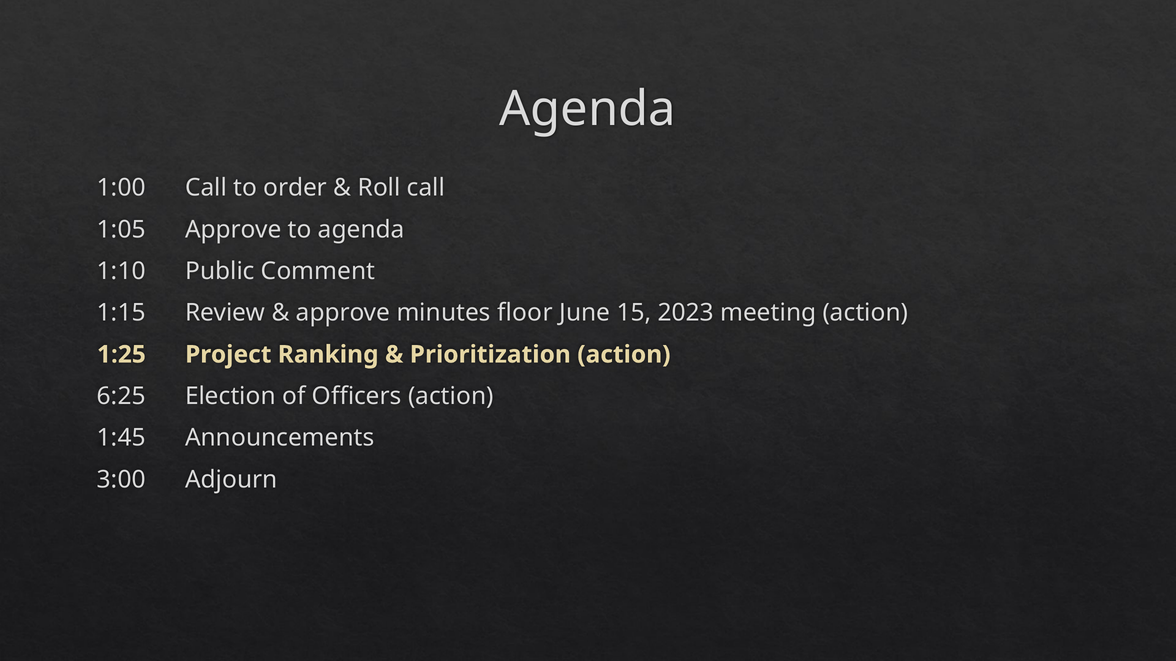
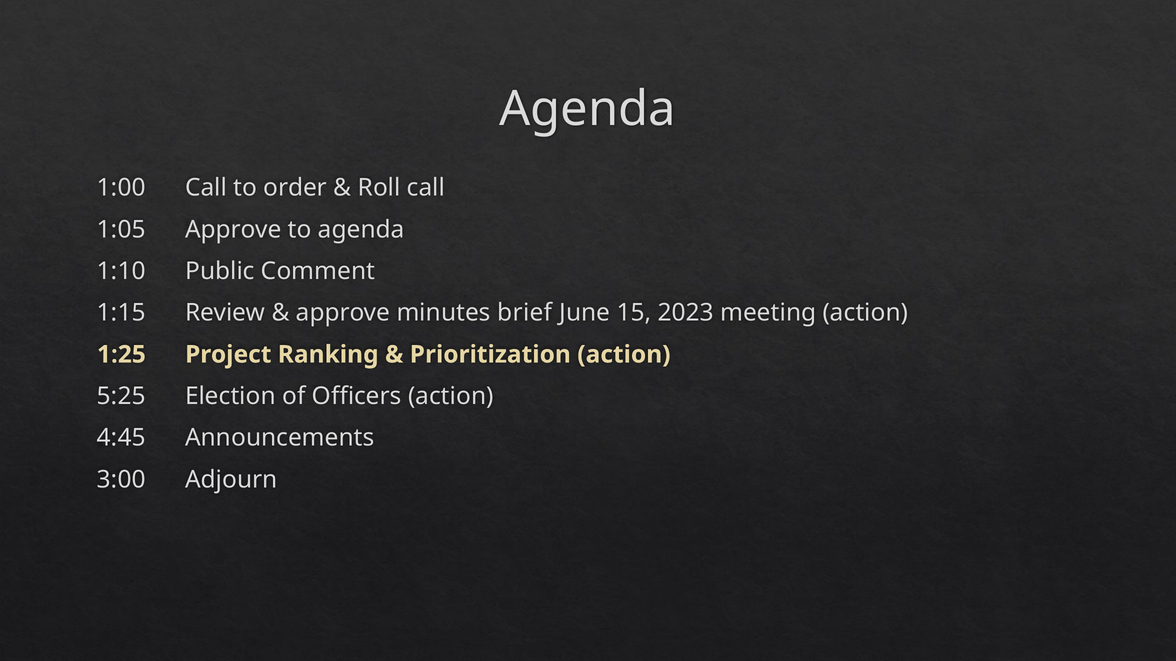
floor: floor -> brief (525, 313)
6:25: 6:25 -> 5:25 (121, 396)
1:45: 1:45 -> 4:45 (121, 438)
